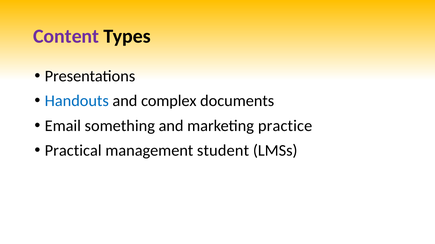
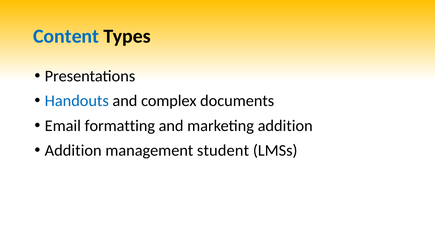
Content colour: purple -> blue (66, 37)
something: something -> formatting (120, 126)
marketing practice: practice -> addition (285, 126)
Practical: Practical -> Addition (73, 151)
